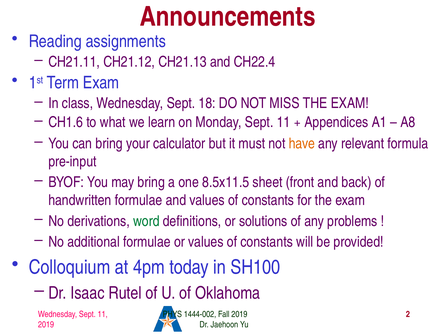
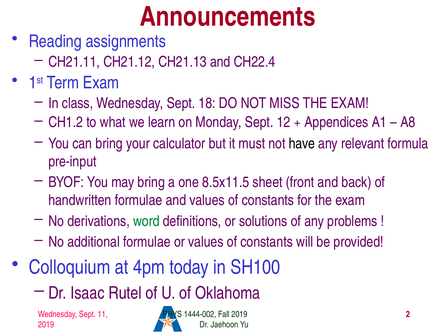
CH1.6: CH1.6 -> CH1.2 (66, 122)
Monday Sept 11: 11 -> 12 (284, 122)
have colour: orange -> black (302, 144)
